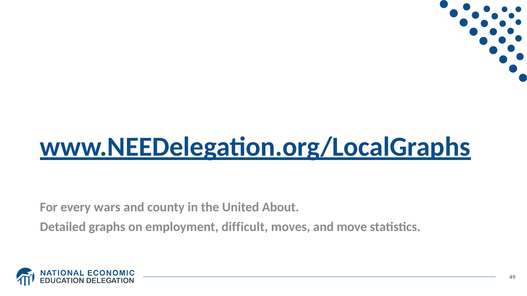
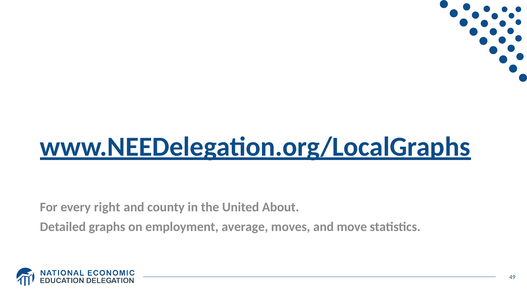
wars: wars -> right (107, 207)
difficult: difficult -> average (245, 227)
